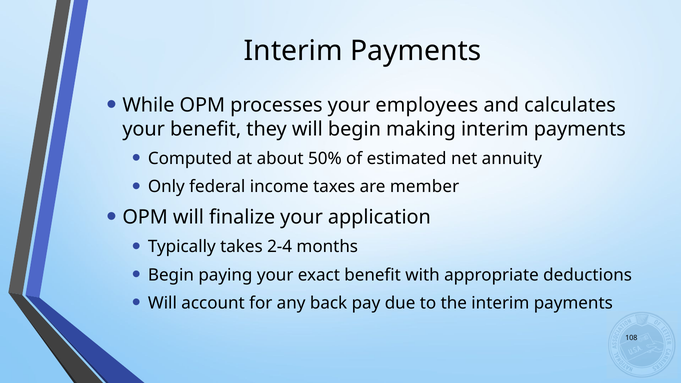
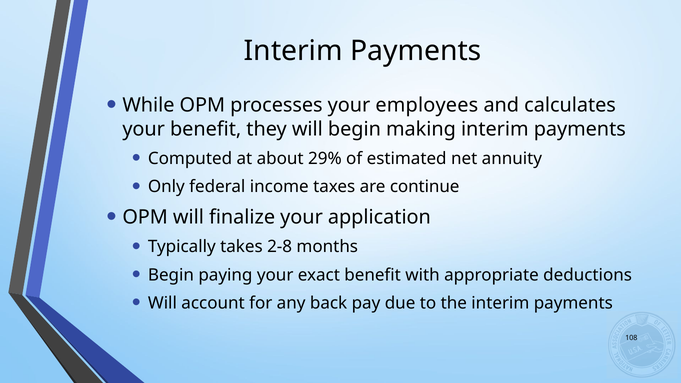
50%: 50% -> 29% (325, 159)
member: member -> continue (425, 187)
2-4: 2-4 -> 2-8 (280, 247)
